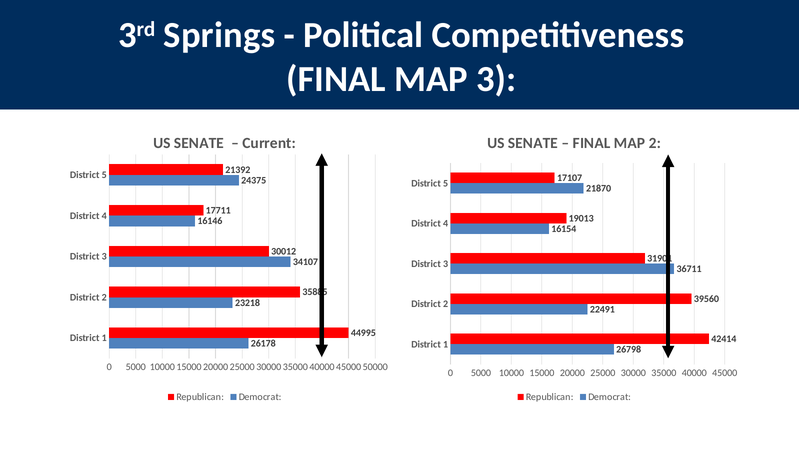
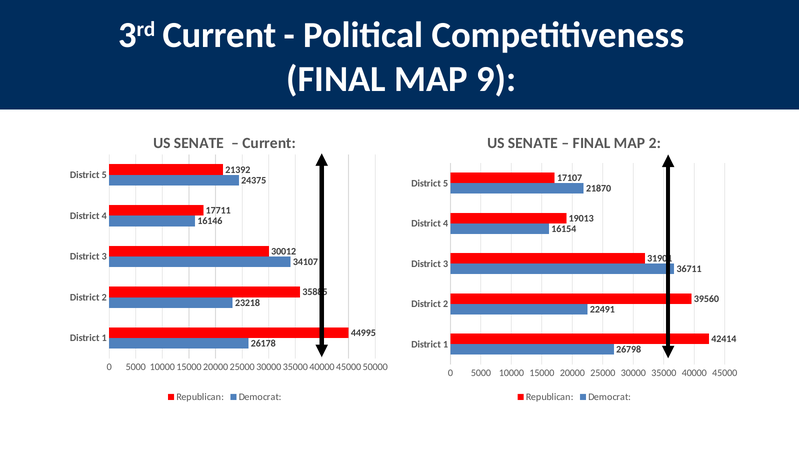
3rd Springs: Springs -> Current (220, 35)
MAP 3: 3 -> 9 (496, 79)
